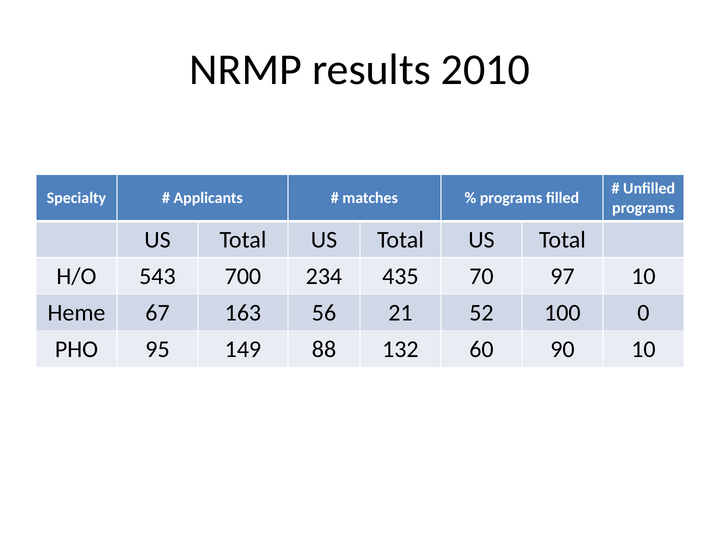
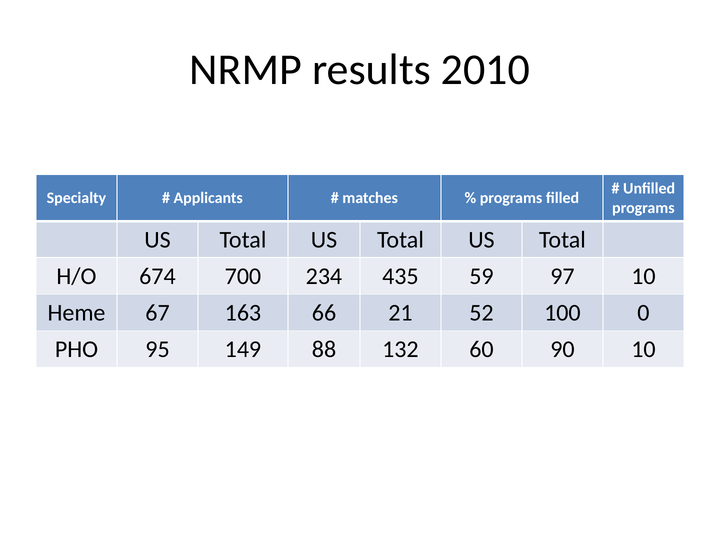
543: 543 -> 674 (157, 276)
70: 70 -> 59 (481, 276)
56: 56 -> 66 (324, 313)
